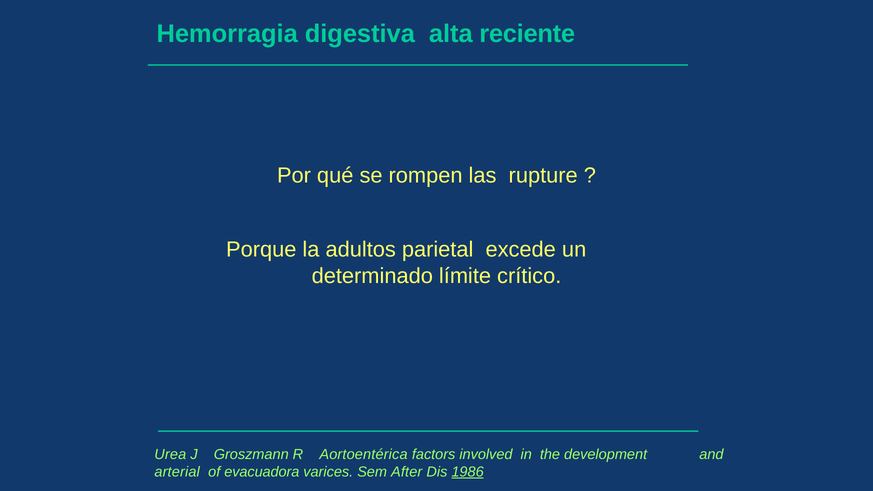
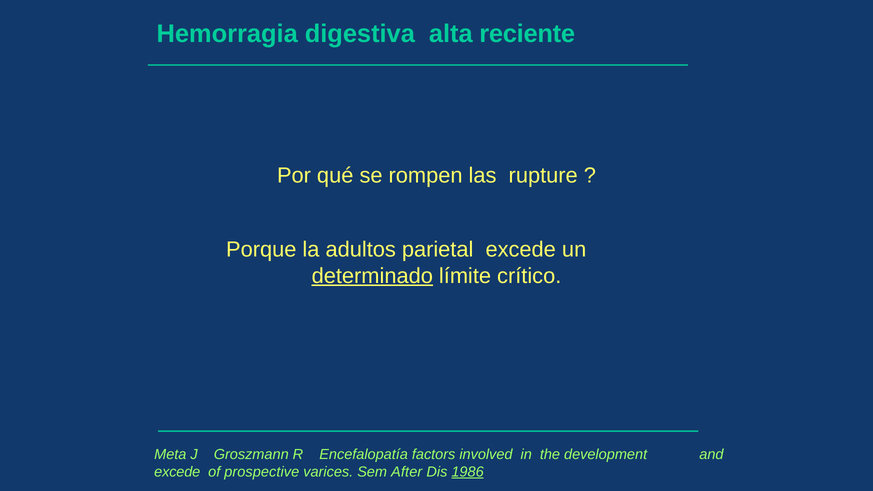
determinado underline: none -> present (372, 276)
Urea: Urea -> Meta (170, 454)
Aortoentérica: Aortoentérica -> Encefalopatía (364, 454)
arterial: arterial -> excede (177, 472)
evacuadora: evacuadora -> prospective (262, 472)
